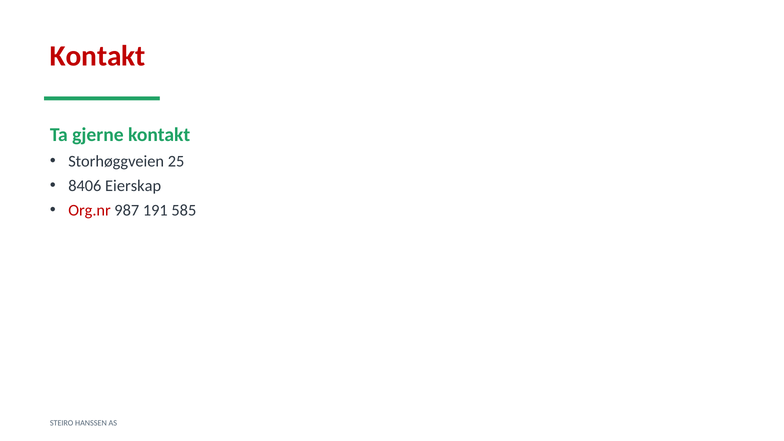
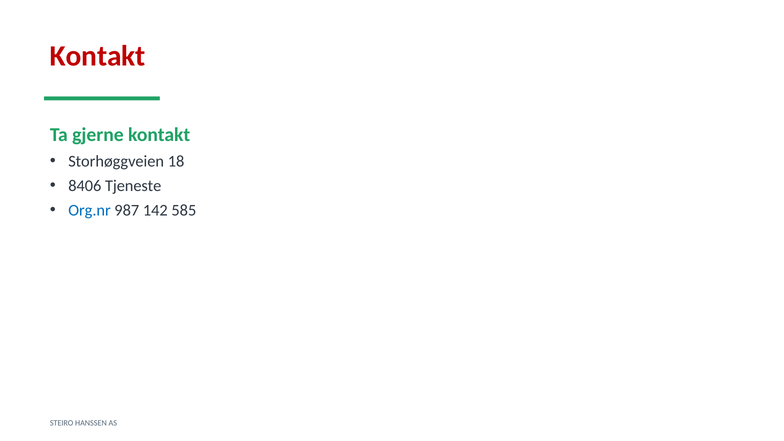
25: 25 -> 18 (176, 161)
Eierskap: Eierskap -> Tjeneste (133, 186)
Org.nr colour: red -> blue (89, 210)
191: 191 -> 142 (155, 210)
